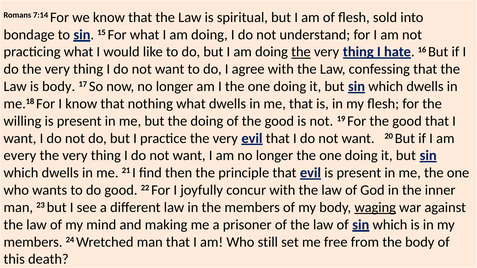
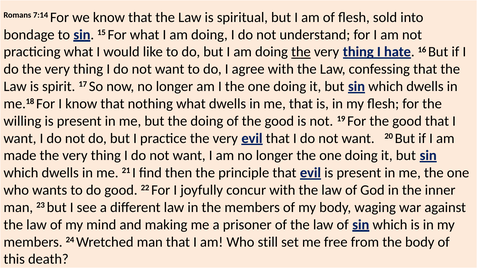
is body: body -> spirit (59, 87)
every: every -> made (20, 156)
waging underline: present -> none (375, 208)
